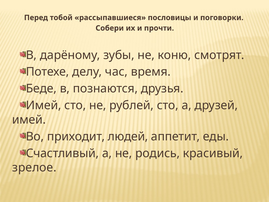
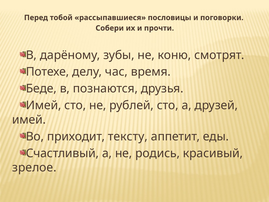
людей: людей -> тексту (128, 136)
